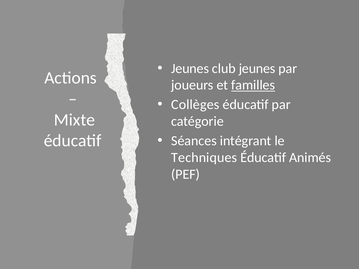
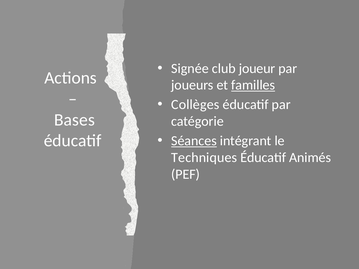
Jeunes: Jeunes -> Signée (190, 68)
club jeunes: jeunes -> joueur (257, 68)
Mixte: Mixte -> Bases (74, 120)
Séances underline: none -> present (194, 141)
